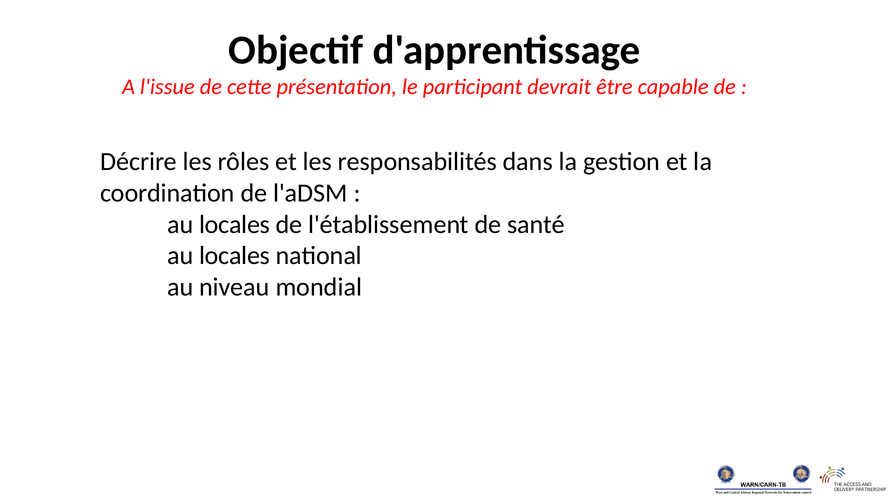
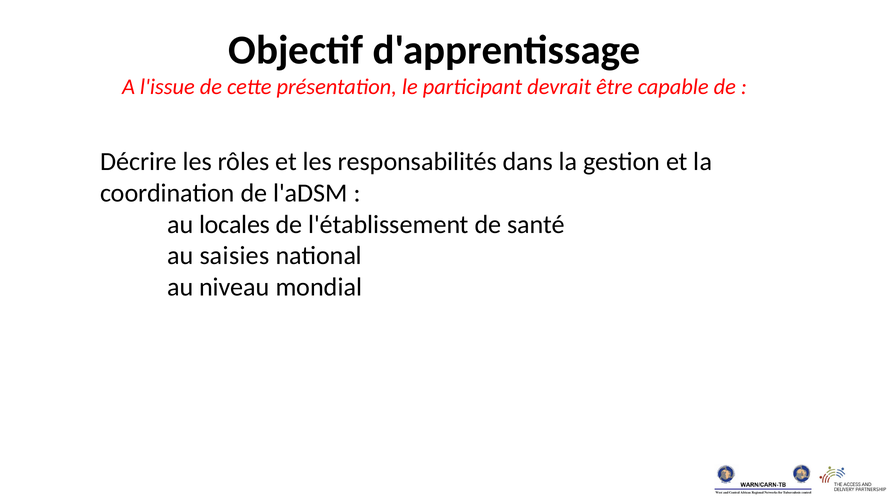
locales: locales -> saisies (234, 256)
